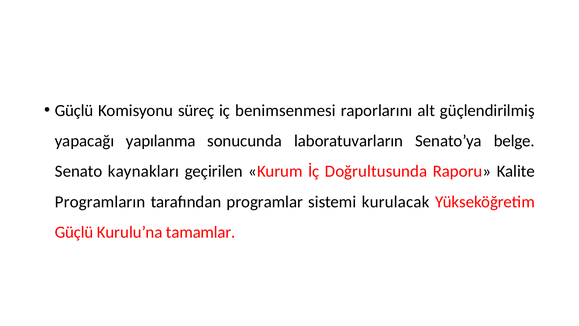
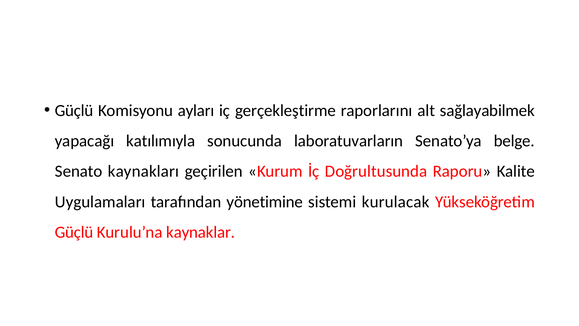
süreç: süreç -> ayları (196, 110)
benimsenmesi: benimsenmesi -> gerçekleştirme (285, 110)
güçlendirilmiş: güçlendirilmiş -> sağlayabilmek (487, 110)
yapılanma: yapılanma -> katılımıyla (161, 141)
Programların: Programların -> Uygulamaları (100, 202)
programlar: programlar -> yönetimine (265, 202)
tamamlar: tamamlar -> kaynaklar (201, 232)
